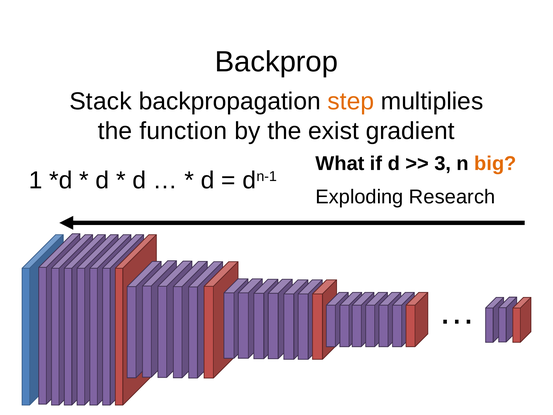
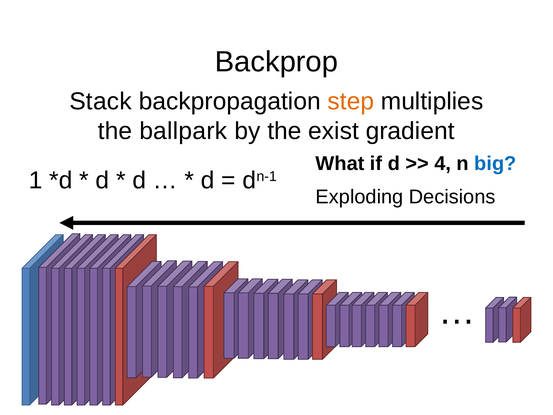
function: function -> ballpark (183, 131)
3: 3 -> 4 (443, 164)
big colour: orange -> blue (495, 164)
Research: Research -> Decisions (452, 197)
